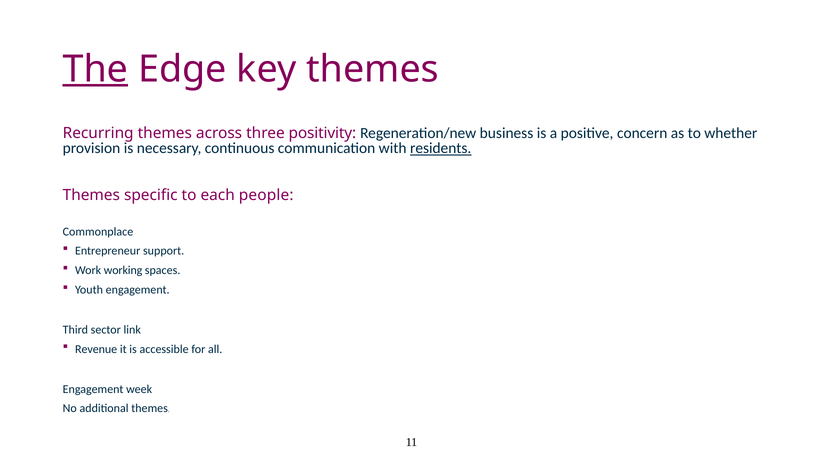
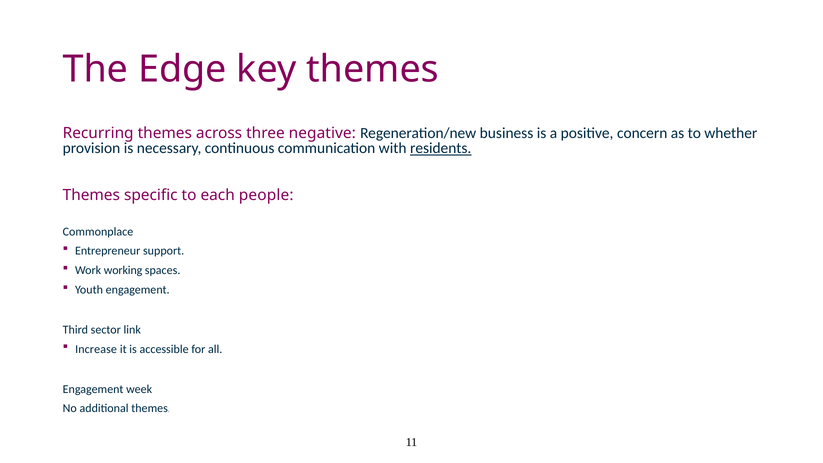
The underline: present -> none (95, 69)
positivity: positivity -> negative (322, 133)
Revenue: Revenue -> Increase (96, 349)
